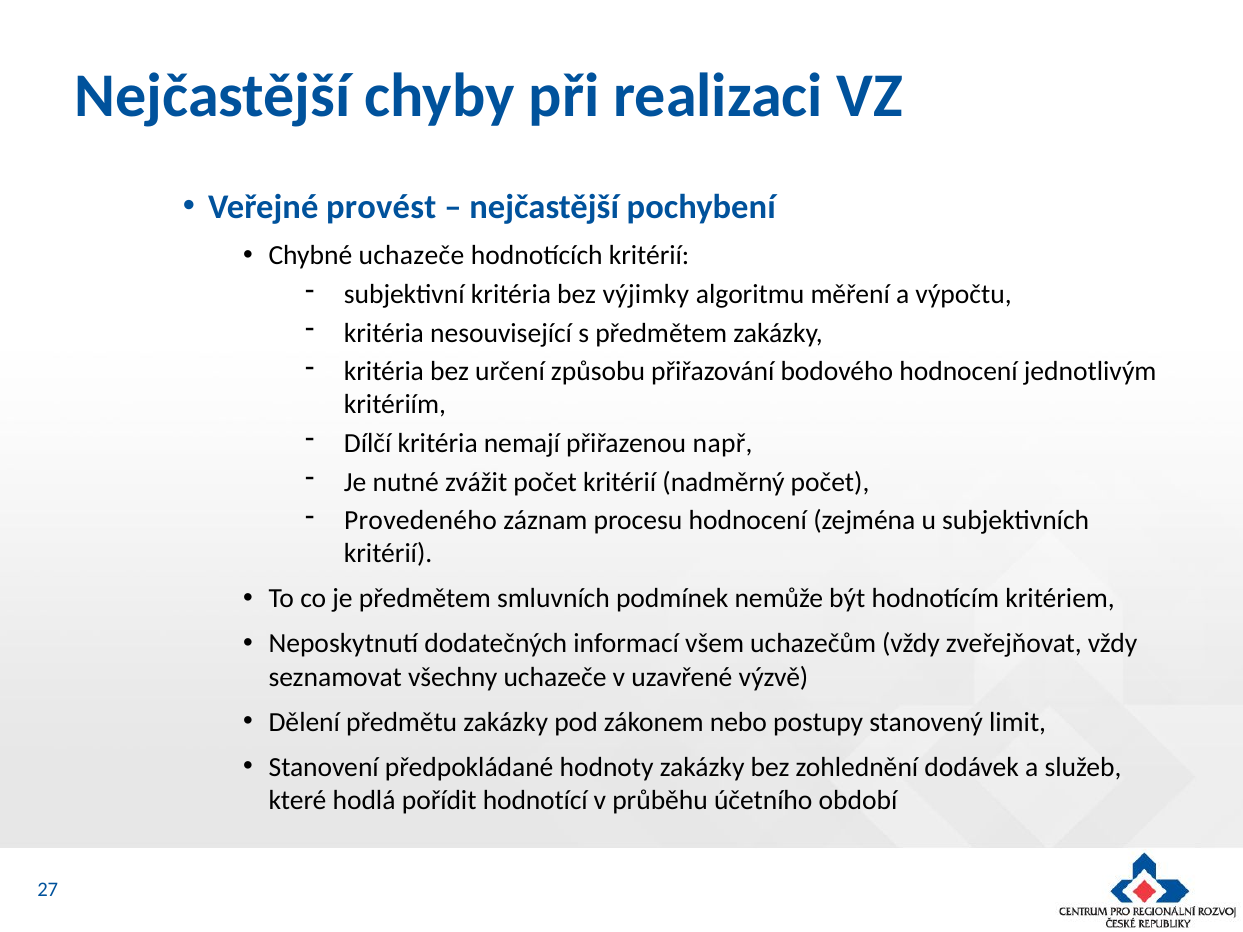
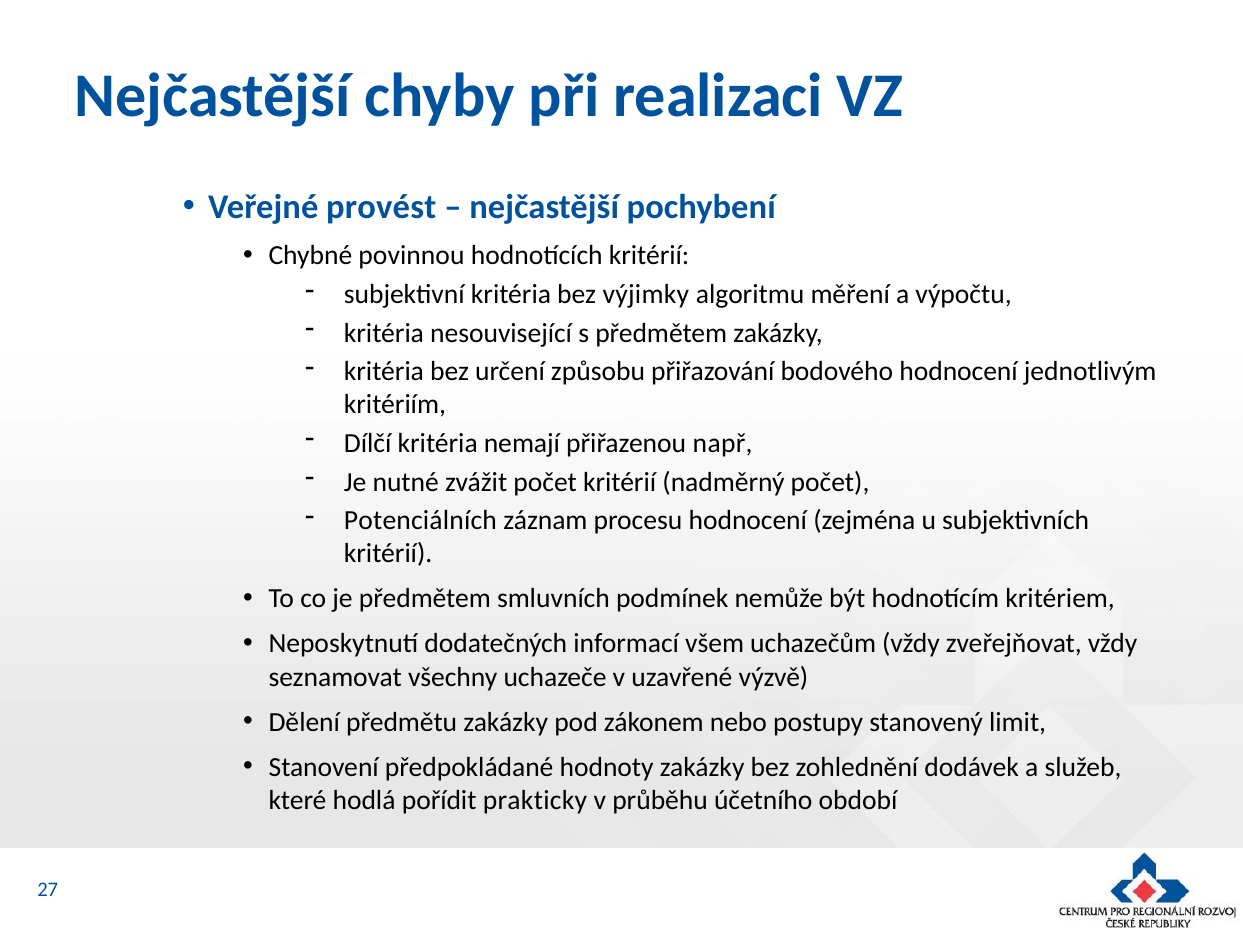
Chybné uchazeče: uchazeče -> povinnou (411, 256)
Provedeného: Provedeného -> Potenciálních (420, 521)
hodnotící: hodnotící -> prakticky (535, 801)
